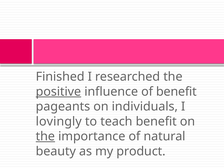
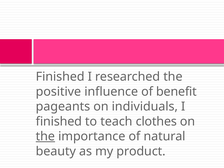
positive underline: present -> none (58, 92)
lovingly: lovingly -> finished (59, 121)
teach benefit: benefit -> clothes (156, 121)
